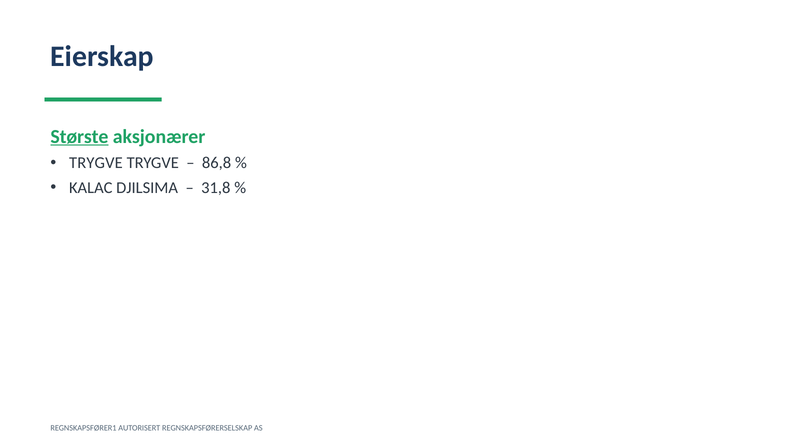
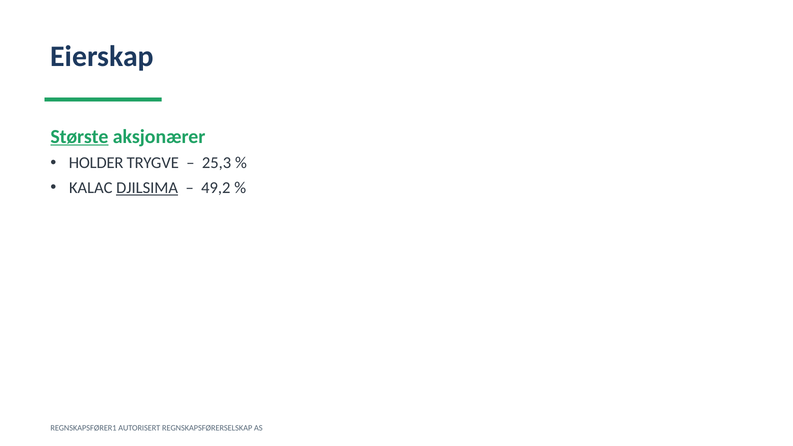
TRYGVE: TRYGVE -> HOLDER (96, 163)
86,8: 86,8 -> 25,3 (217, 163)
DJILSIMA underline: none -> present (147, 188)
31,8: 31,8 -> 49,2 (216, 188)
